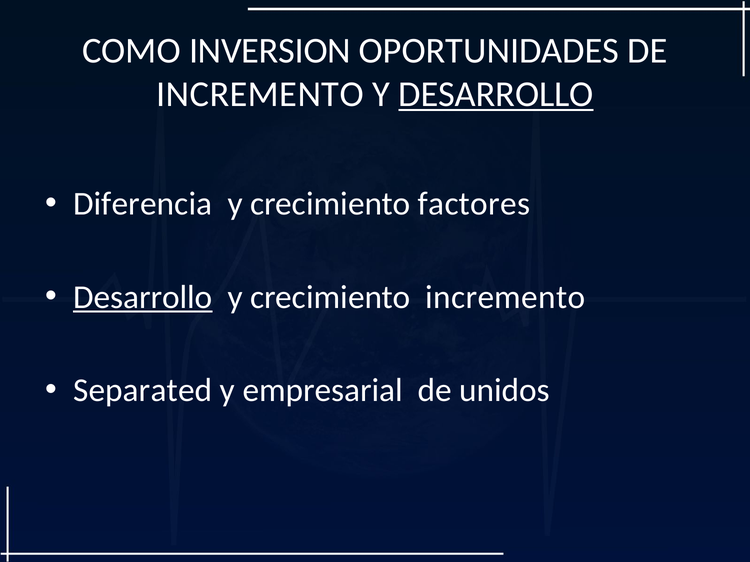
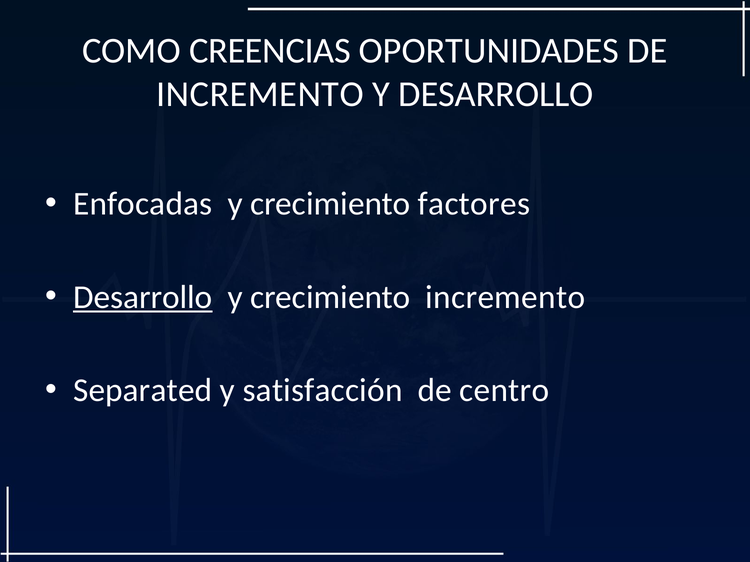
INVERSION: INVERSION -> CREENCIAS (270, 51)
DESARROLLO underline: present -> none (496, 94)
Diferencia: Diferencia -> Enfocadas (143, 204)
empresarial: empresarial -> satisfacción (323, 391)
unidos: unidos -> centro (504, 391)
